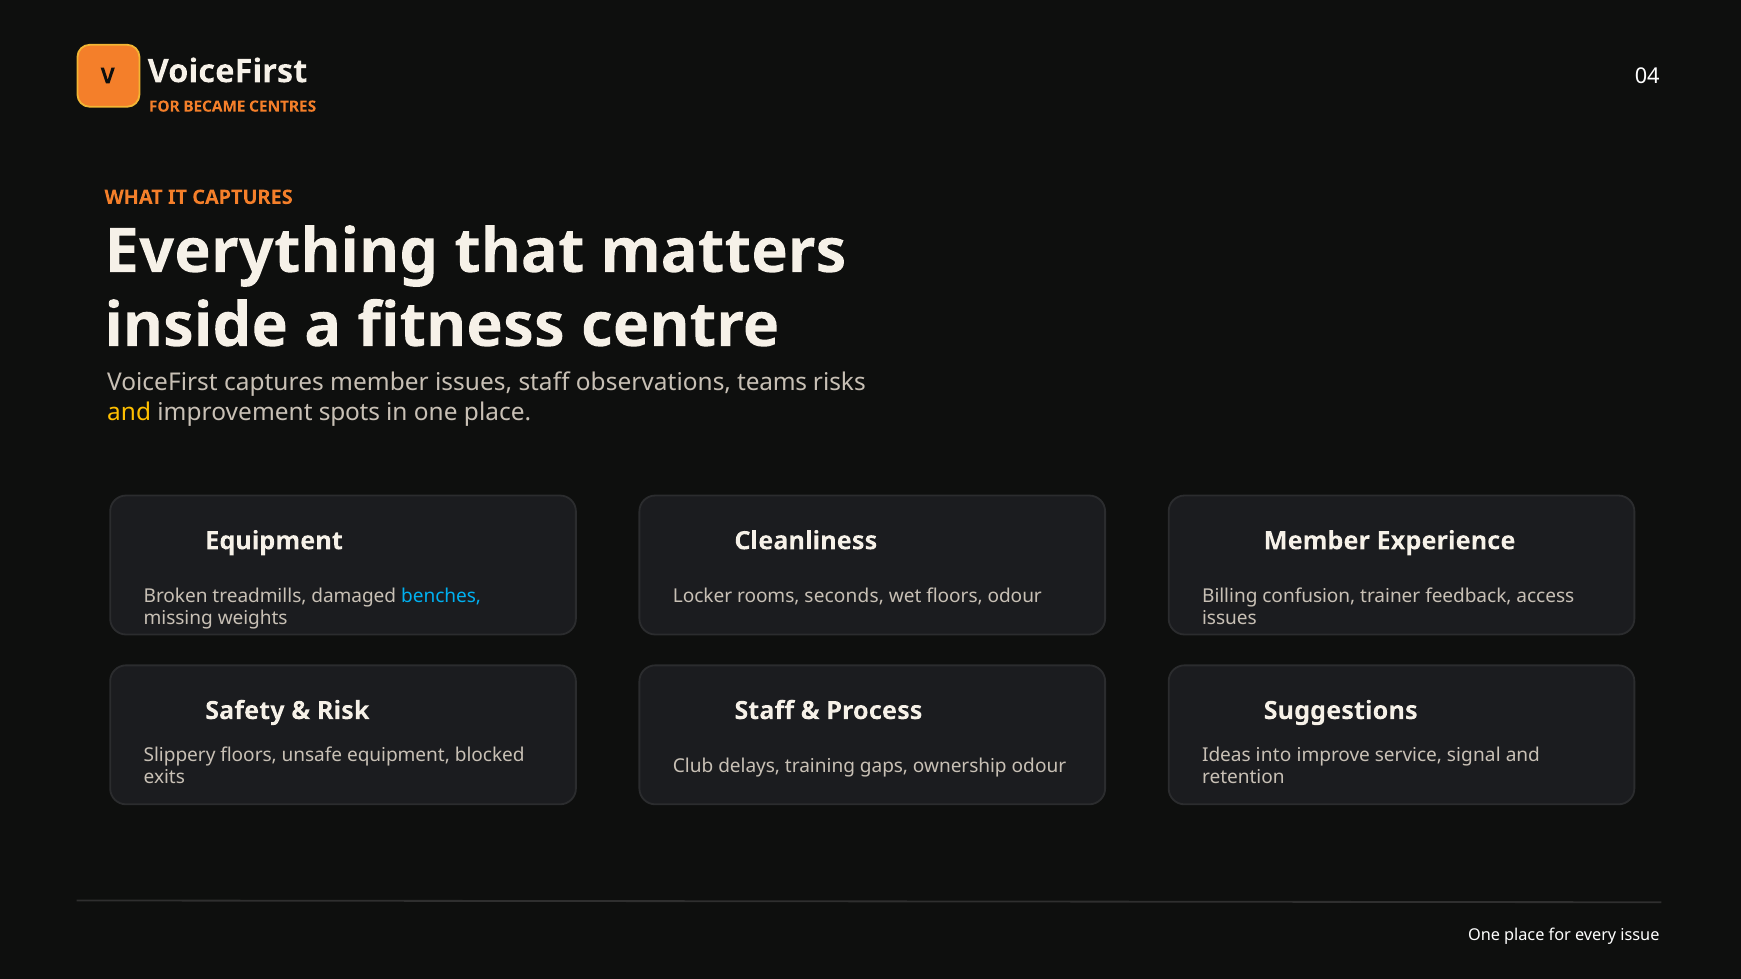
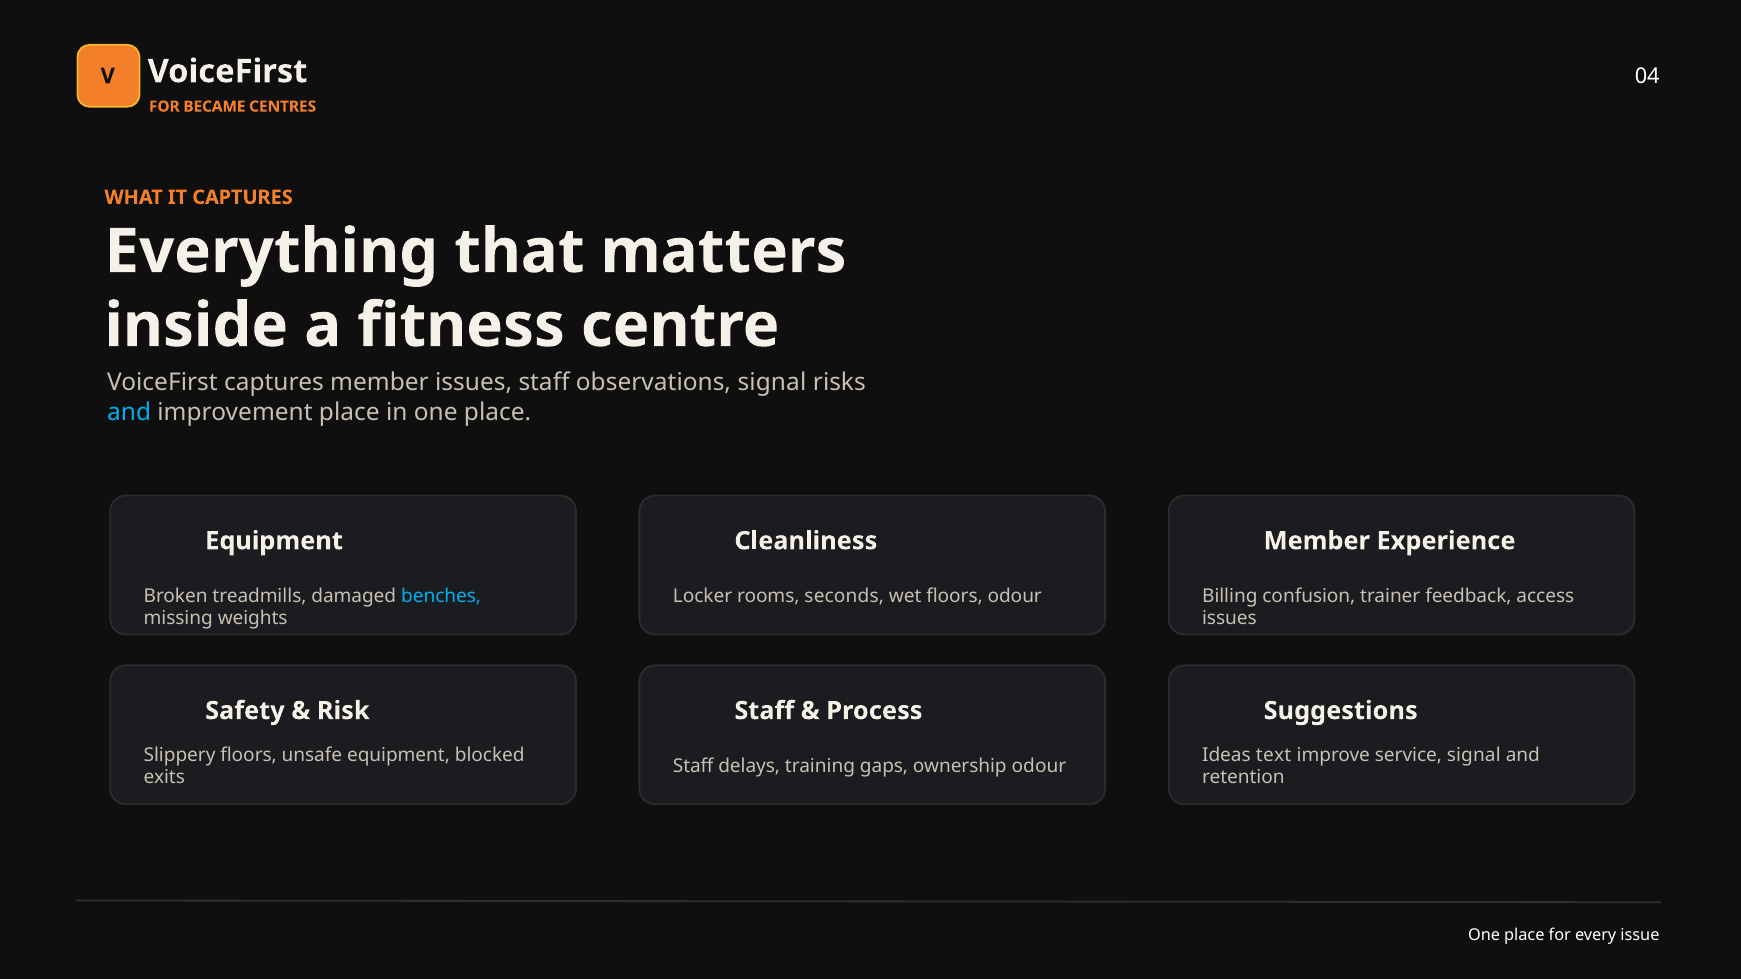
observations teams: teams -> signal (772, 383)
and colour: yellow -> light blue (129, 412)
improvement spots: spots -> place (349, 412)
into: into -> text (1274, 755)
Club: Club -> Staff (693, 766)
